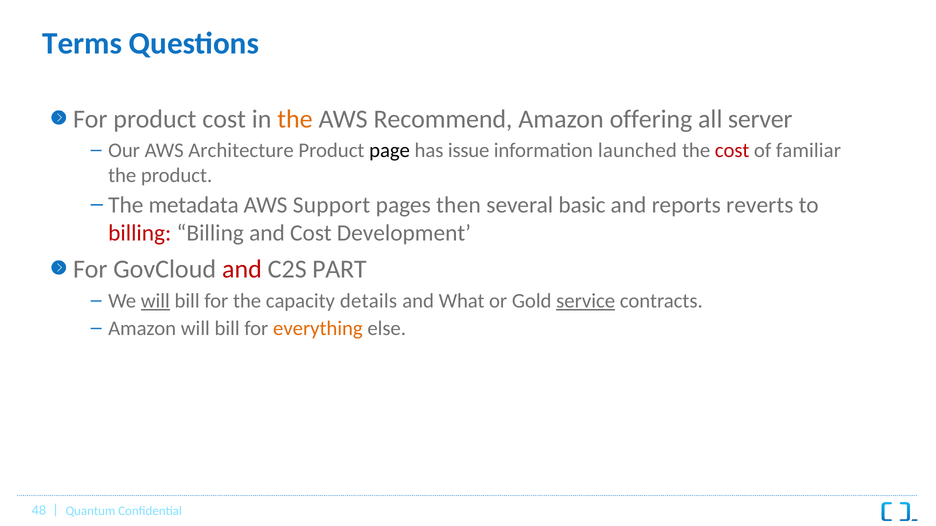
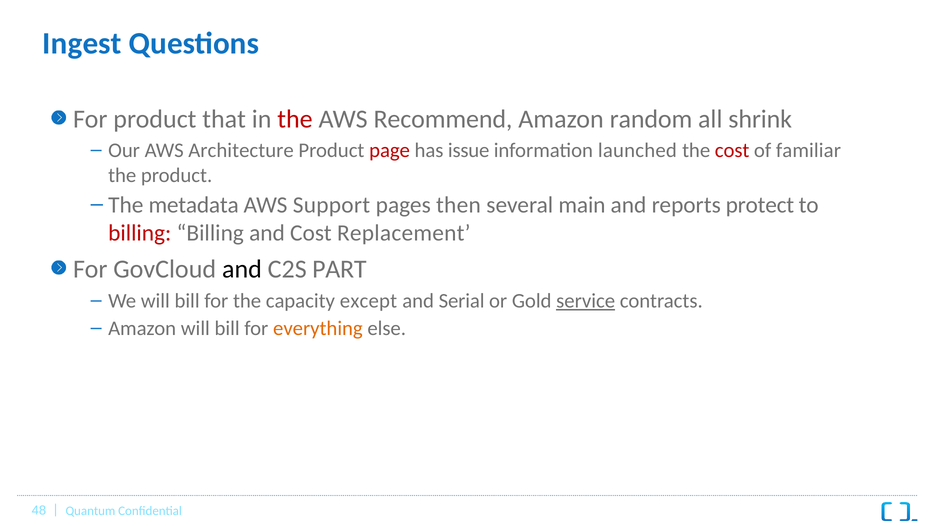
Terms: Terms -> Ingest (82, 43)
product cost: cost -> that (224, 119)
the colour: orange -> red (295, 119)
offering: offering -> random (651, 119)
server: server -> shrink (760, 119)
page colour: black -> red (390, 151)
basic: basic -> main (582, 205)
reverts: reverts -> protect (760, 205)
Development: Development -> Replacement (404, 233)
and colour: red -> black (242, 269)
will underline: present -> none (155, 301)
details: details -> except (369, 301)
What: What -> Serial (462, 301)
